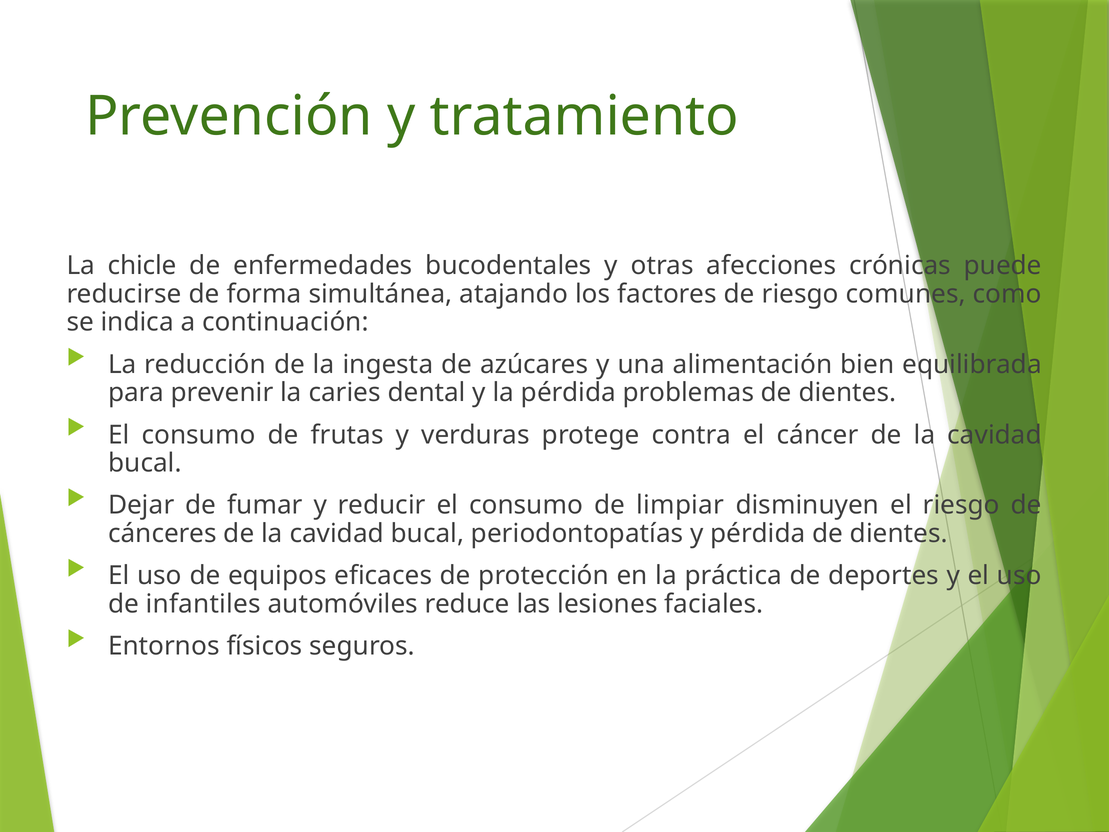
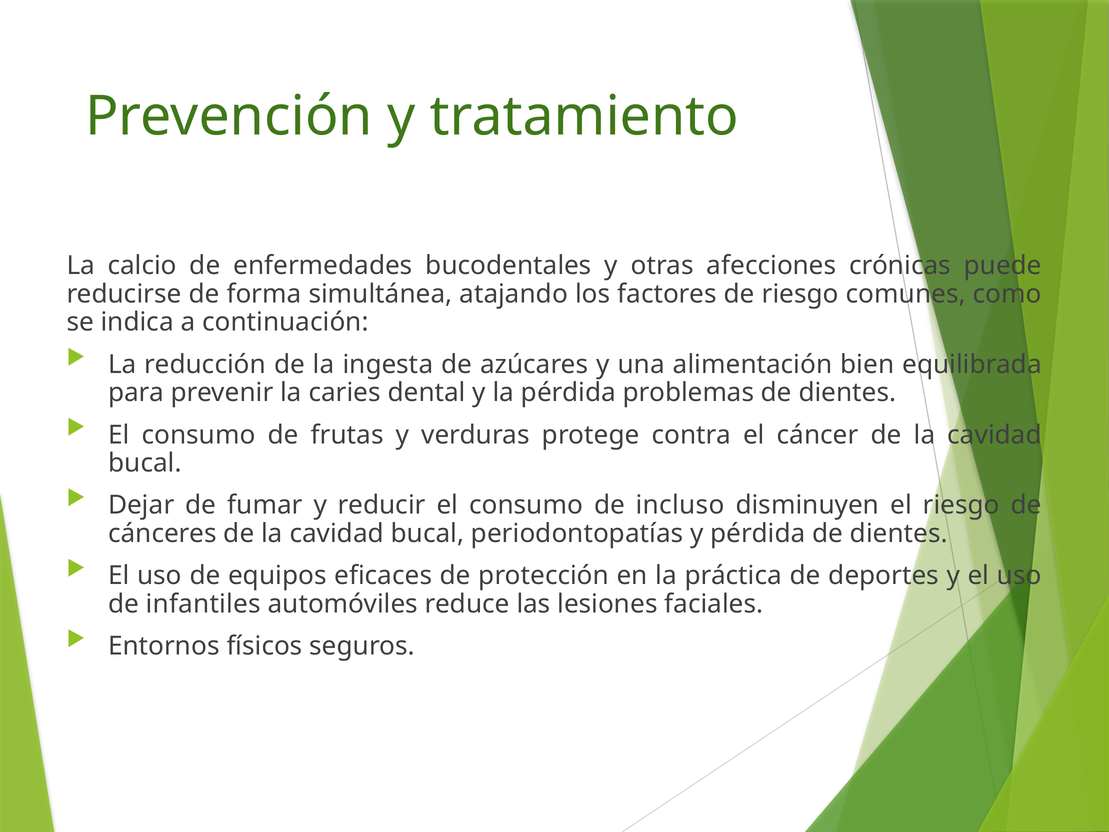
chicle: chicle -> calcio (142, 266)
limpiar: limpiar -> incluso (680, 505)
